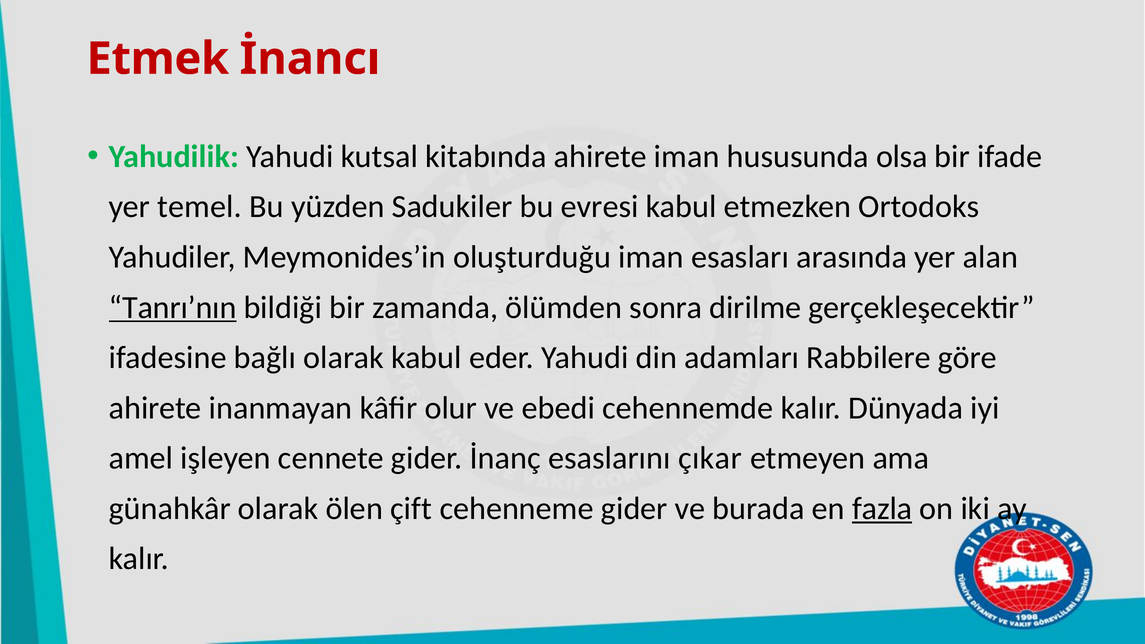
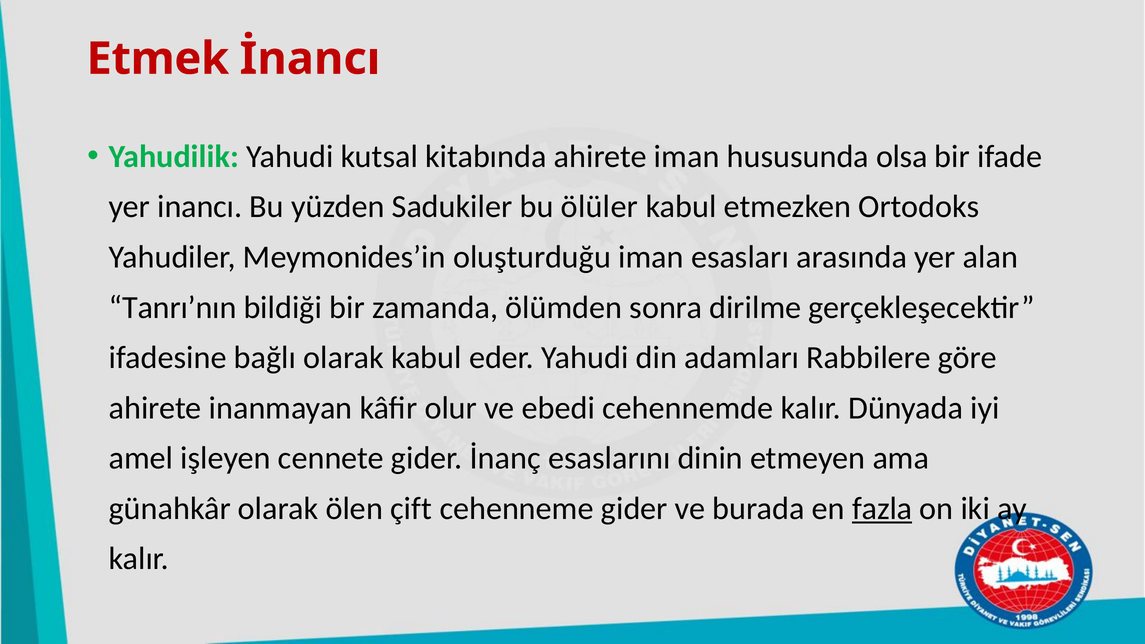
temel: temel -> inancı (200, 207)
evresi: evresi -> ölüler (600, 207)
Tanrı’nın underline: present -> none (173, 307)
çıkar: çıkar -> dinin (710, 458)
